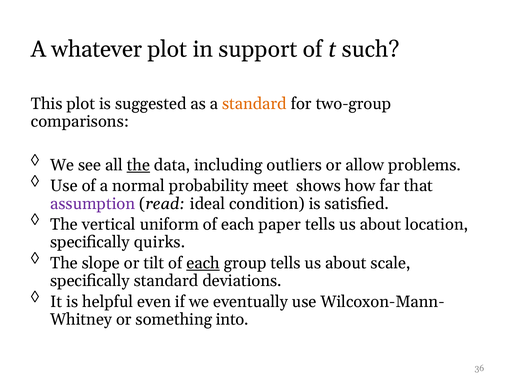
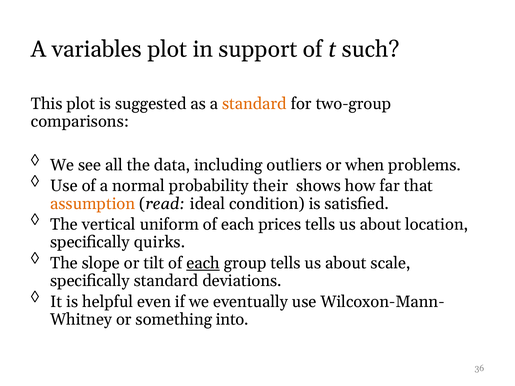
whatever: whatever -> variables (97, 49)
the underline: present -> none (138, 165)
allow: allow -> when (365, 165)
meet: meet -> their (270, 186)
assumption colour: purple -> orange (93, 204)
paper: paper -> prices (280, 225)
